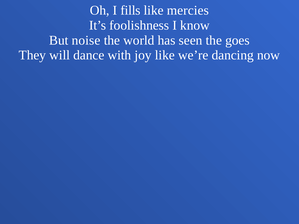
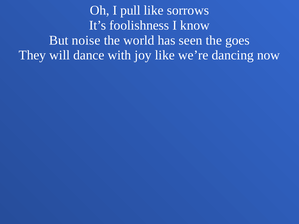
fills: fills -> pull (130, 10)
mercies: mercies -> sorrows (188, 10)
